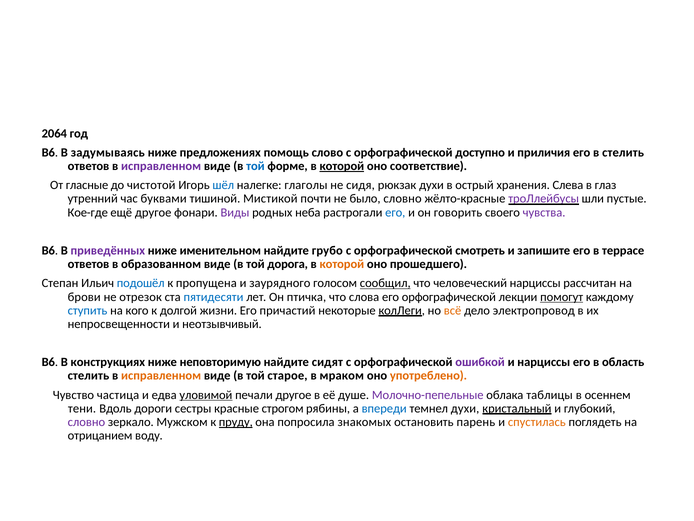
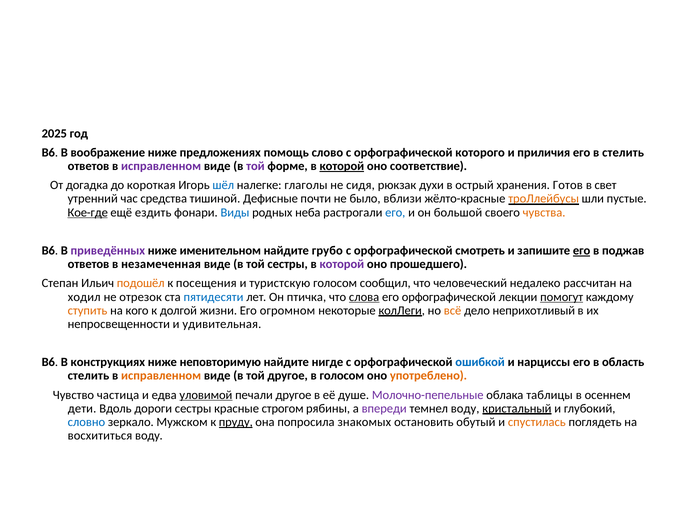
2064: 2064 -> 2025 (54, 133)
задумываясь: задумываясь -> воображение (108, 152)
доступно: доступно -> которого (480, 152)
той colour: blue -> purple (255, 166)
гласные: гласные -> догадка (87, 185)
чистотой: чистотой -> короткая (151, 185)
Слева: Слева -> Готов (568, 185)
глаз: глаз -> свет (606, 185)
буквами: буквами -> средства (164, 199)
Мистикой: Мистикой -> Дефисные (270, 199)
было словно: словно -> вблизи (403, 199)
троЛлейбусы colour: purple -> orange (544, 199)
Кое-где underline: none -> present (88, 212)
ещё другое: другое -> ездить (153, 212)
Виды colour: purple -> blue (235, 212)
говорить: говорить -> большой (458, 212)
чувства colour: purple -> orange (544, 212)
его underline: none -> present (582, 250)
террасе: террасе -> поджав (623, 250)
образованном: образованном -> незамеченная (161, 264)
той дорога: дорога -> сестры (288, 264)
которой colour: orange -> purple (342, 264)
подошёл colour: blue -> orange (141, 283)
пропущена: пропущена -> посещения (206, 283)
заурядного: заурядного -> туристскую (280, 283)
сообщил underline: present -> none (385, 283)
человеческий нарциссы: нарциссы -> недалеко (535, 283)
брови: брови -> ходил (84, 297)
слова underline: none -> present (364, 297)
ступить colour: blue -> orange (88, 310)
причастий: причастий -> огромном (287, 310)
электропровод: электропровод -> неприхотливый (534, 310)
неотзывчивый: неотзывчивый -> удивительная (222, 324)
сидят: сидят -> нигде (327, 362)
ошибкой colour: purple -> blue (480, 362)
той старое: старое -> другое (288, 375)
в мраком: мраком -> голосом (342, 375)
тени: тени -> дети (82, 408)
впереди colour: blue -> purple (384, 408)
темнел духи: духи -> воду (465, 408)
словно colour: purple -> blue (86, 422)
парень: парень -> обутый (476, 422)
отрицанием: отрицанием -> восхититься (100, 435)
